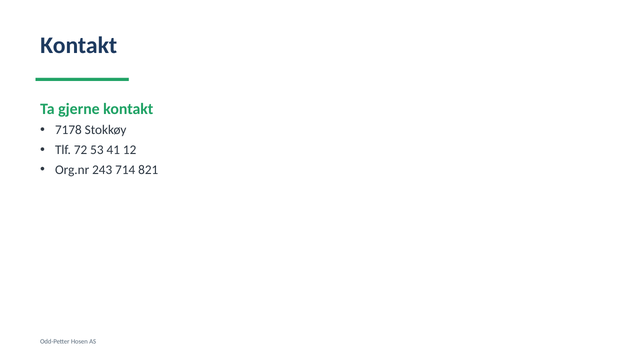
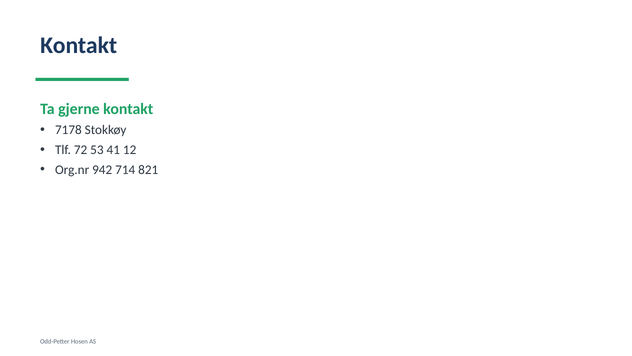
243: 243 -> 942 (102, 169)
